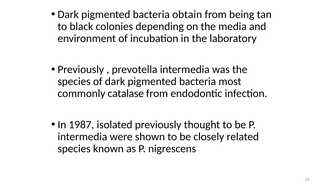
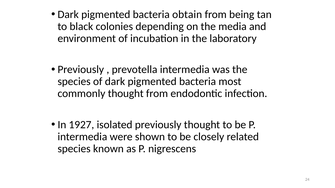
commonly catalase: catalase -> thought (126, 94)
1987: 1987 -> 1927 (81, 125)
